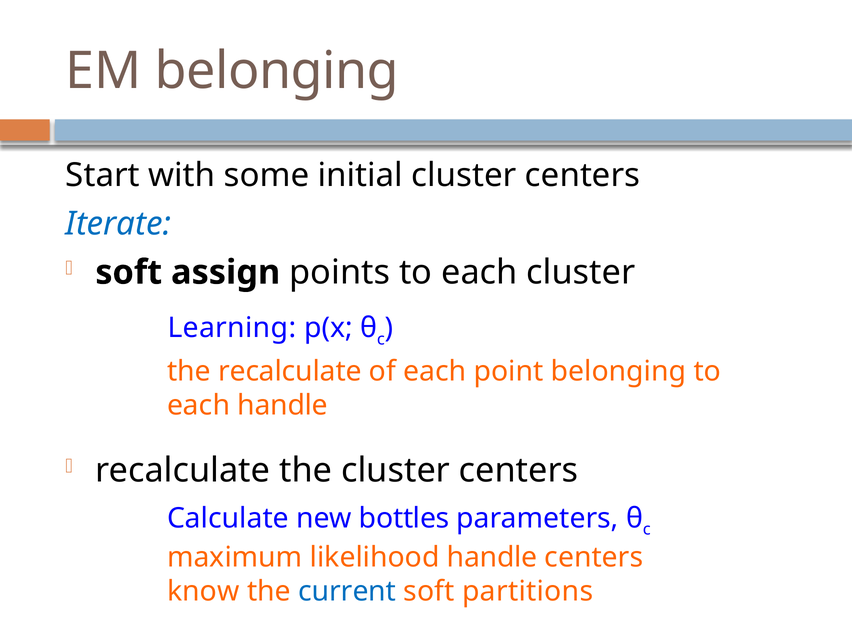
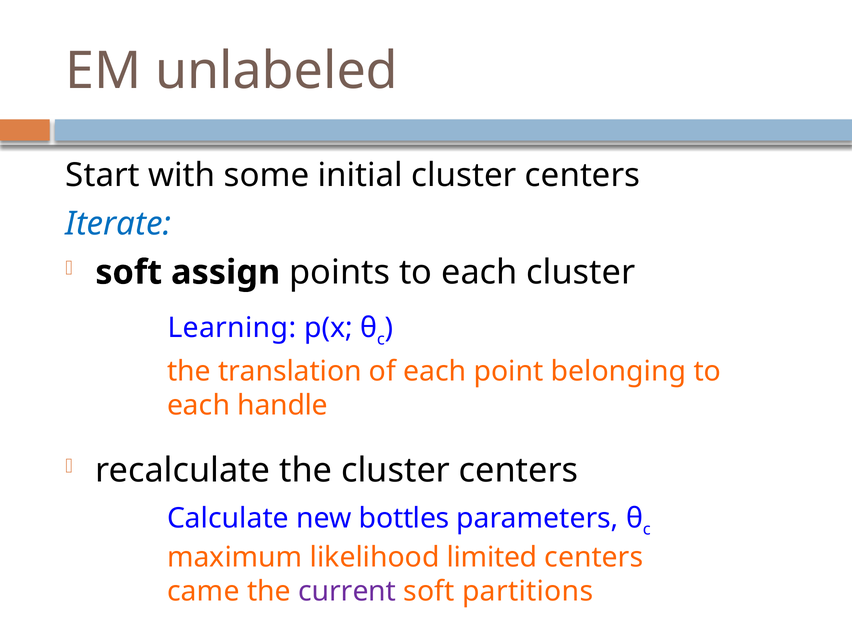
EM belonging: belonging -> unlabeled (277, 71)
the recalculate: recalculate -> translation (290, 371)
likelihood handle: handle -> limited (492, 557)
know: know -> came (203, 591)
current colour: blue -> purple (347, 591)
